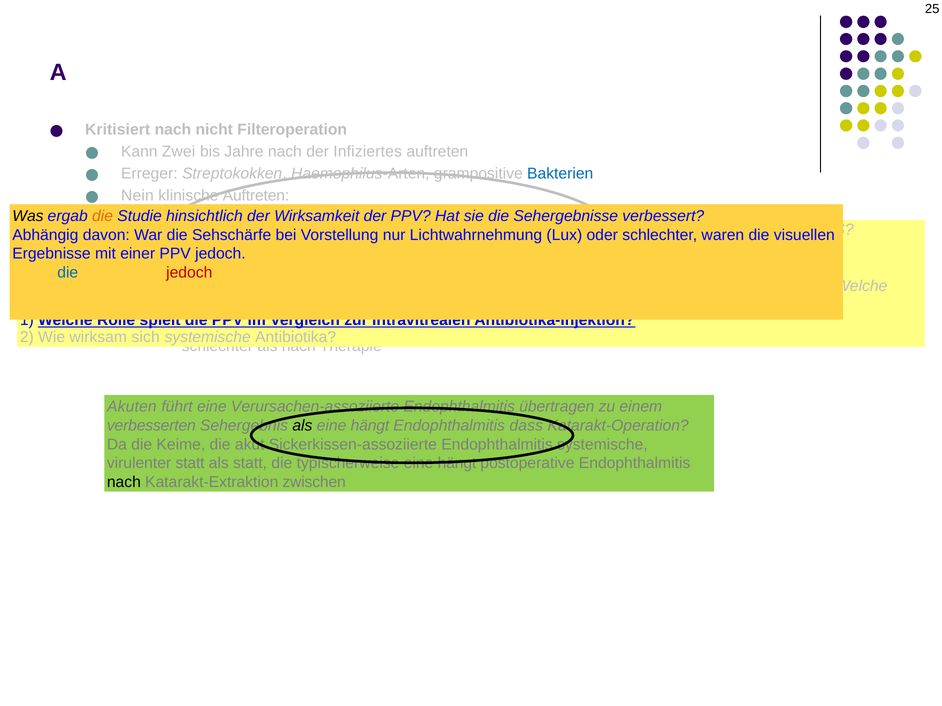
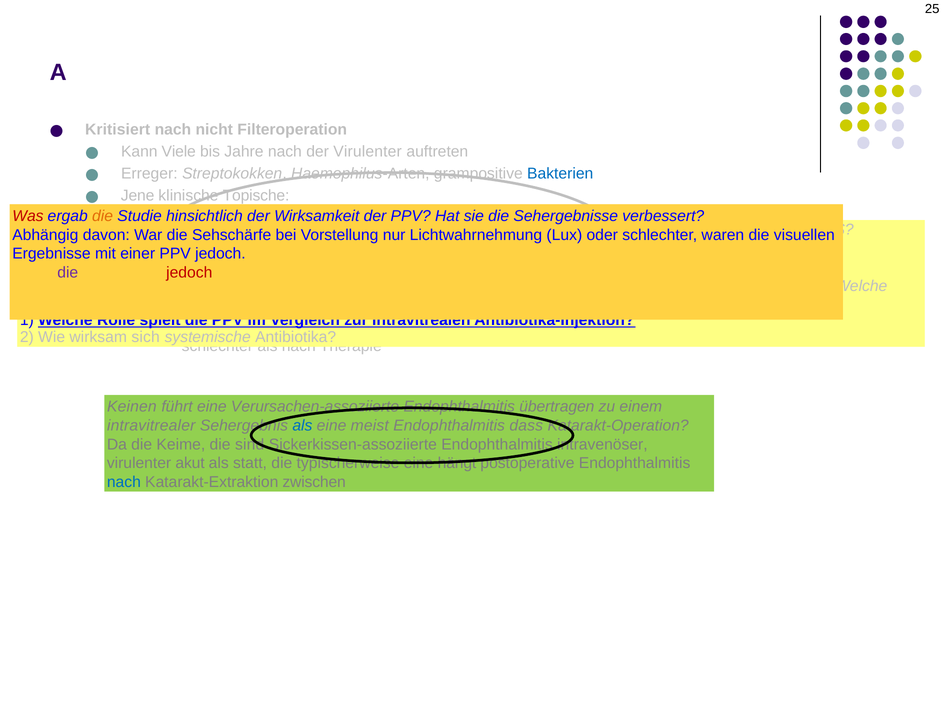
Kann Zwei: Zwei -> Viele (179, 152)
der Infiziertes: Infiziertes -> Virulenter (368, 152)
Nein: Nein -> Jene (138, 196)
klinische Auftreten: Auftreten -> Topische (256, 196)
Was colour: black -> red (28, 216)
die colour: blue -> purple (68, 273)
Akuten: Akuten -> Keinen (132, 407)
verbesserten: verbesserten -> intravitrealer (151, 426)
als colour: black -> blue (302, 426)
hängt: hängt -> meist (370, 426)
akut: akut -> sind (250, 445)
Endophthalmitis systemische: systemische -> intravenöser (602, 445)
virulenter statt: statt -> akut (190, 464)
nach colour: black -> blue (124, 482)
